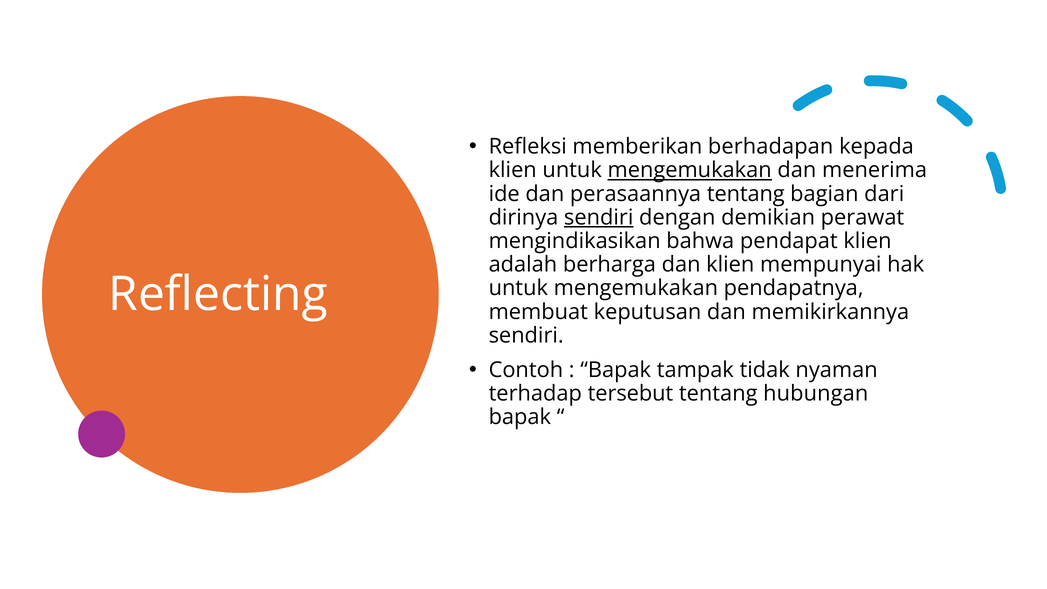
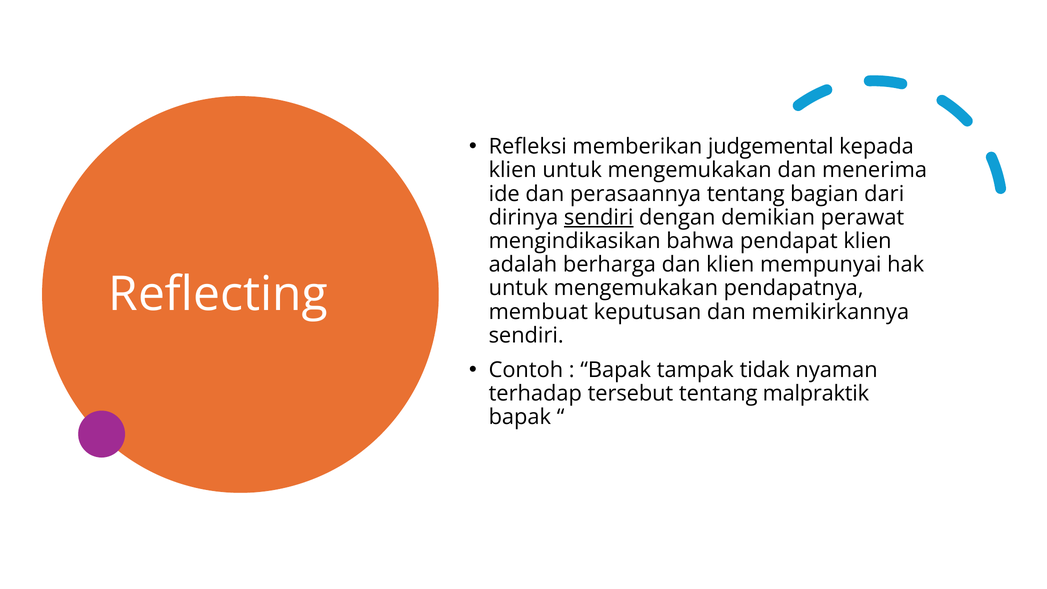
berhadapan: berhadapan -> judgemental (771, 147)
mengemukakan underline: present -> none (690, 170)
hubungan: hubungan -> malpraktik (816, 393)
